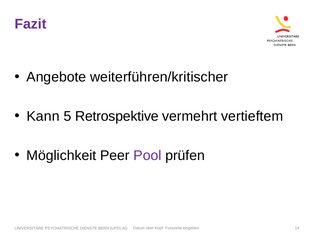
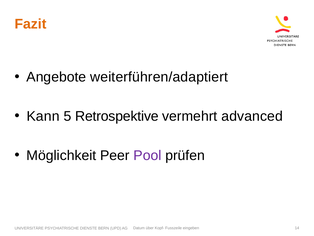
Fazit colour: purple -> orange (31, 24)
weiterführen/kritischer: weiterführen/kritischer -> weiterführen/adaptiert (159, 77)
vertieftem: vertieftem -> advanced (252, 116)
